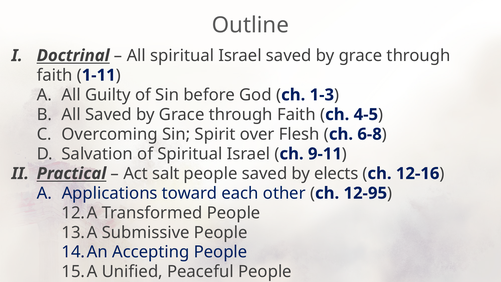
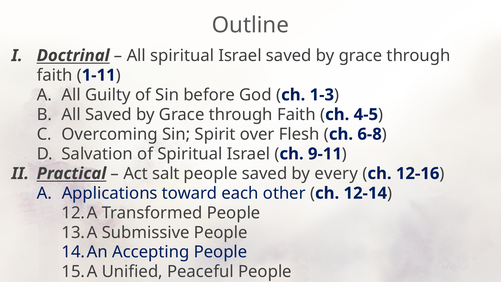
elects: elects -> every (336, 173)
12-95: 12-95 -> 12-14 (365, 193)
